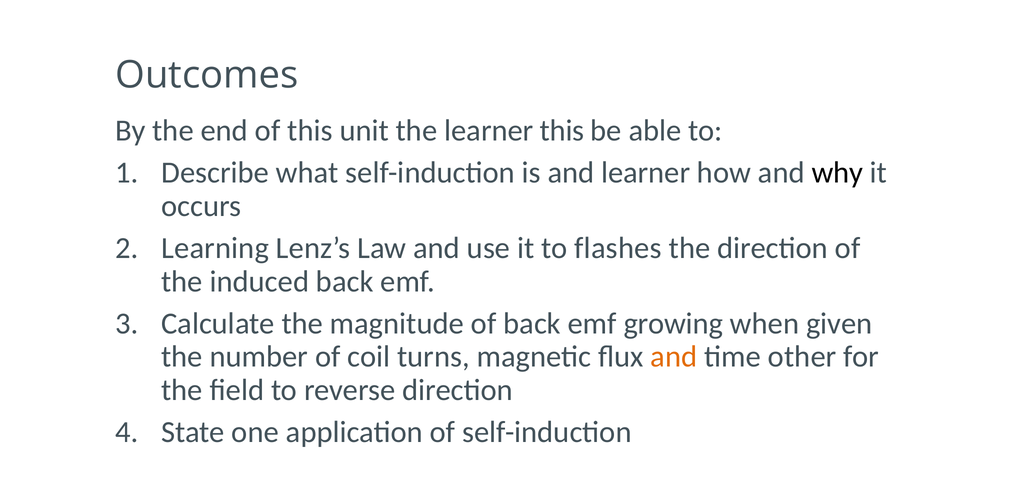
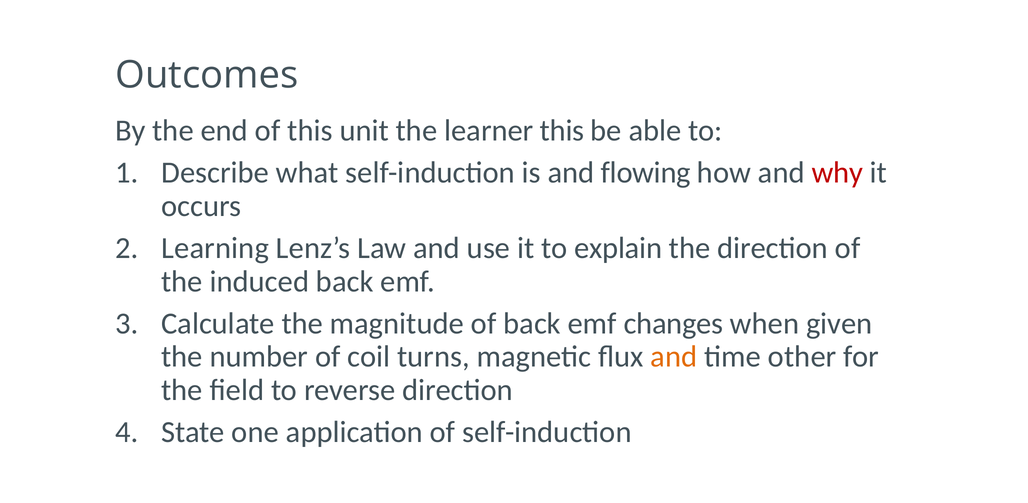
and learner: learner -> flowing (646, 173)
why colour: black -> red (837, 173)
flashes: flashes -> explain (618, 248)
growing: growing -> changes (673, 323)
